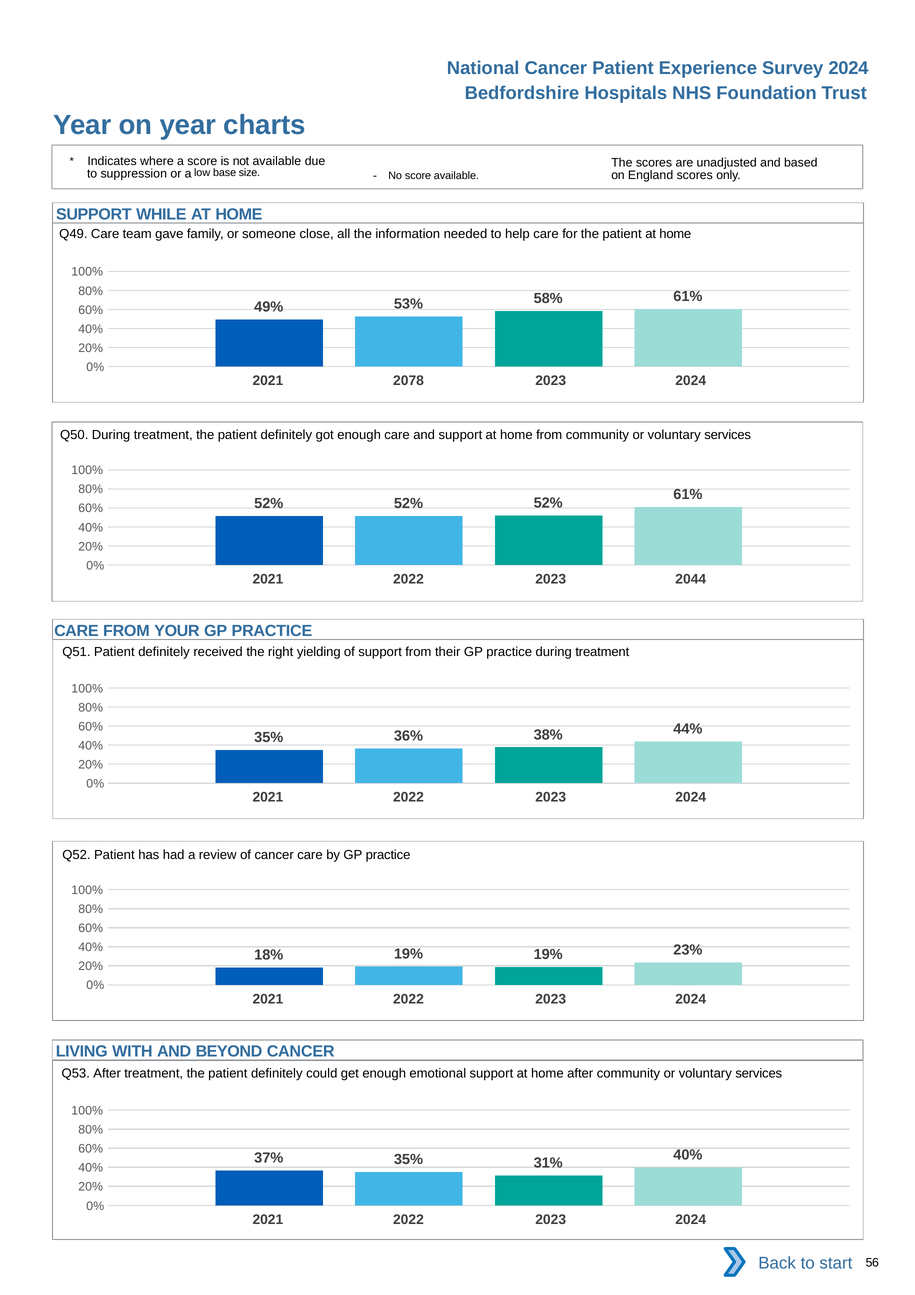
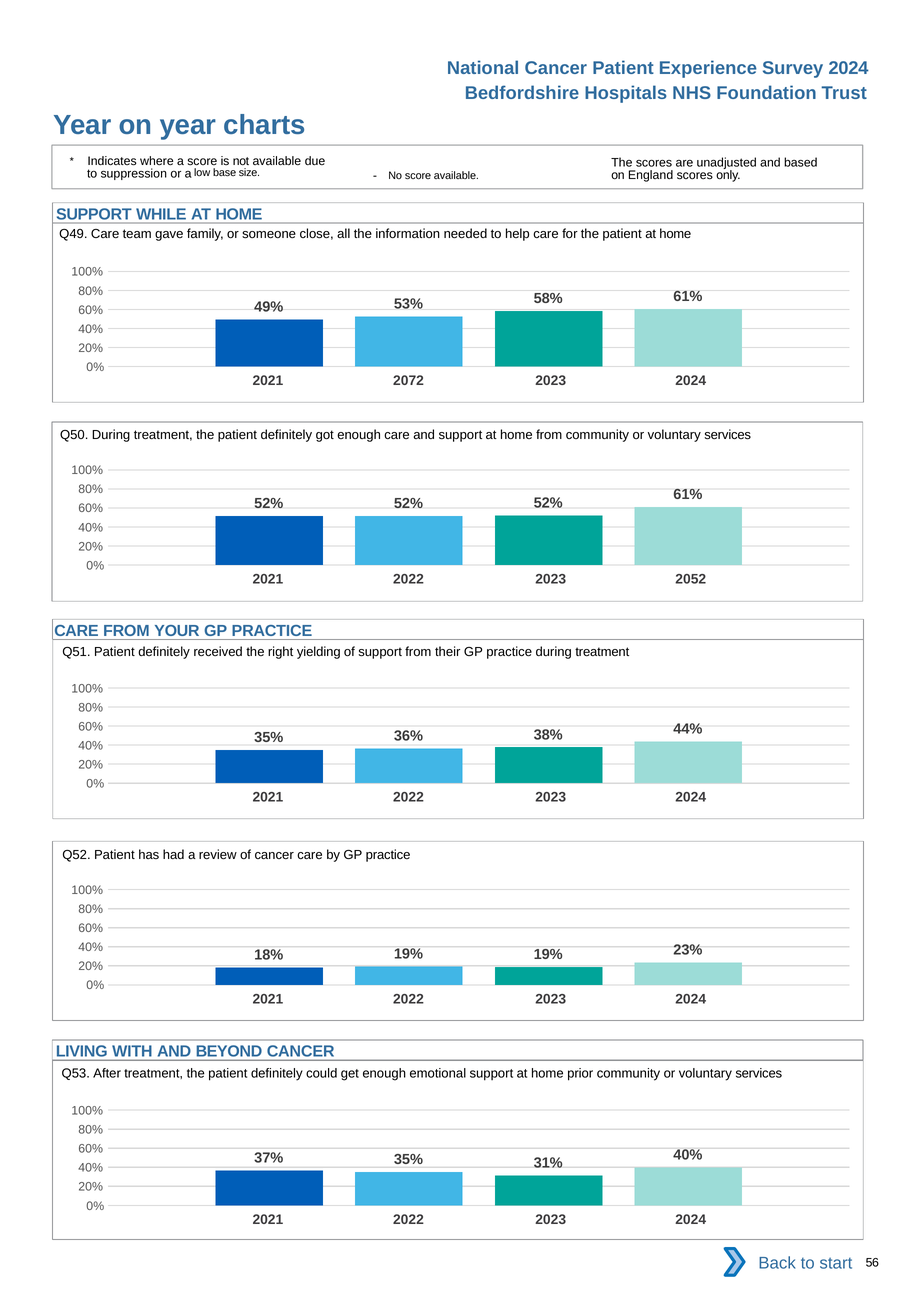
2078: 2078 -> 2072 (409, 381)
2044: 2044 -> 2052 (691, 579)
home after: after -> prior (580, 1073)
